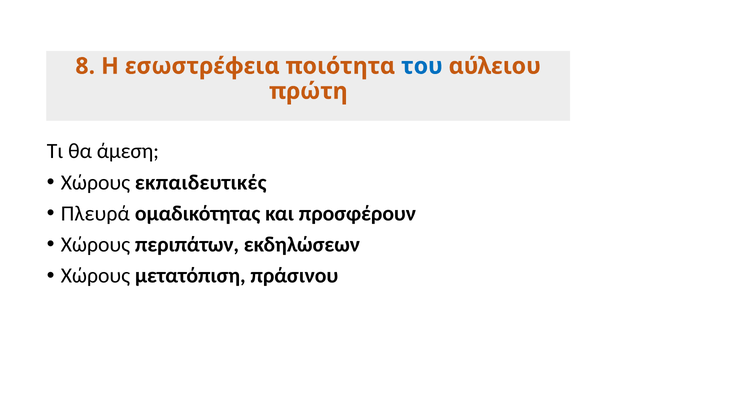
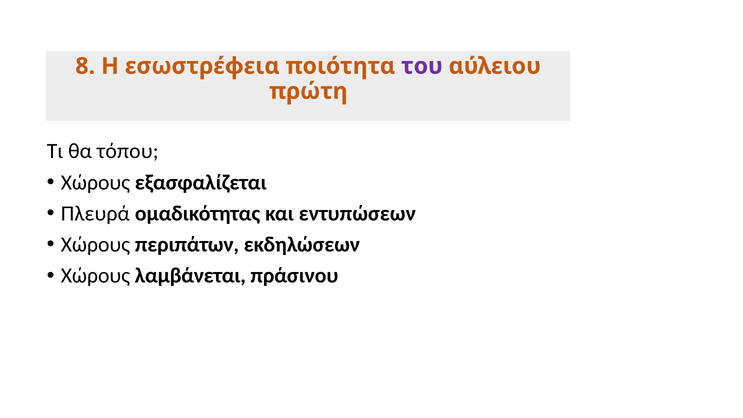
του colour: blue -> purple (422, 66)
άμεση: άμεση -> τόπου (128, 151)
εκπαιδευτικές: εκπαιδευτικές -> εξασφαλίζεται (201, 182)
προσφέρουν: προσφέρουν -> εντυπώσεων (357, 214)
μετατόπιση: μετατόπιση -> λαμβάνεται (190, 276)
